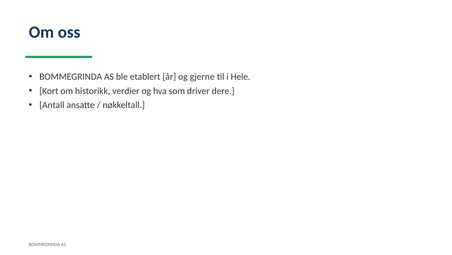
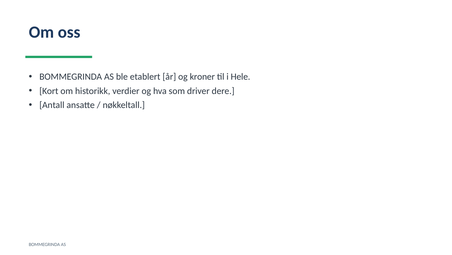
gjerne: gjerne -> kroner (202, 77)
